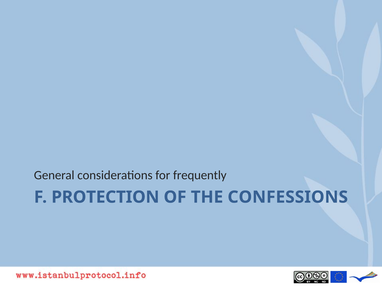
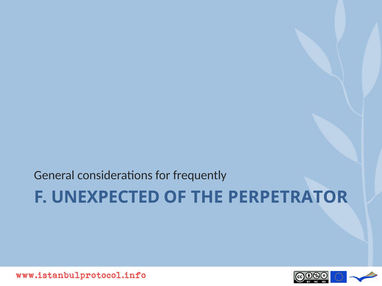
PROTECTION: PROTECTION -> UNEXPECTED (105, 197)
CONFESSIONS: CONFESSIONS -> PERPETRATOR (288, 197)
